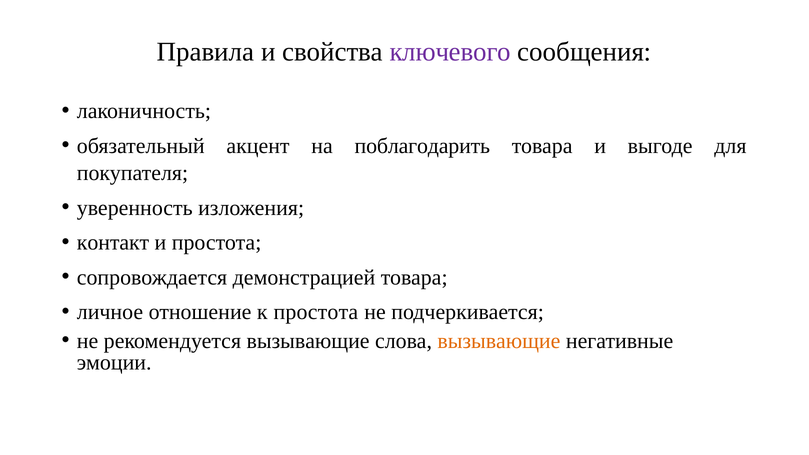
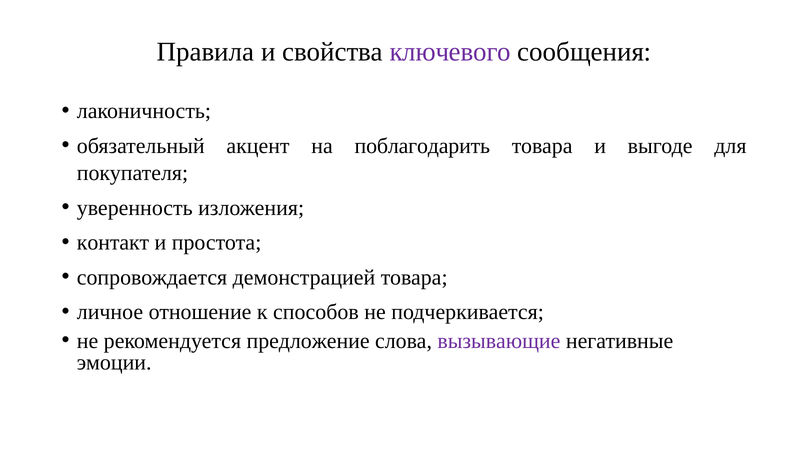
к простота: простота -> способов (316, 312)
рекомендуется вызывающие: вызывающие -> предложение (308, 341)
вызывающие colour: orange -> purple (499, 341)
